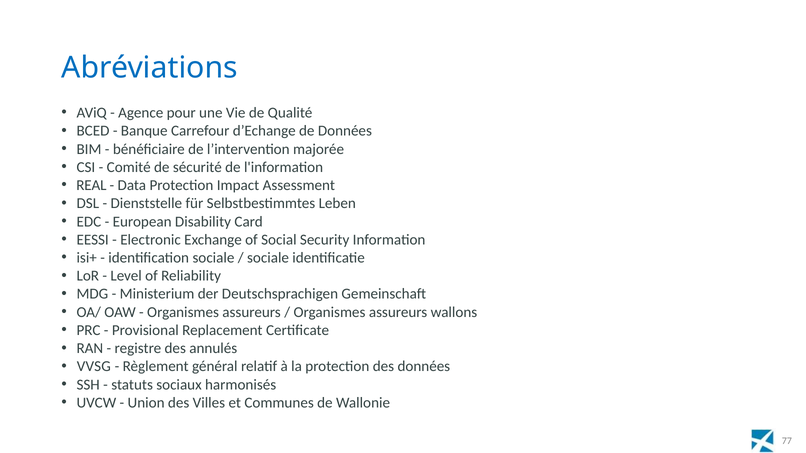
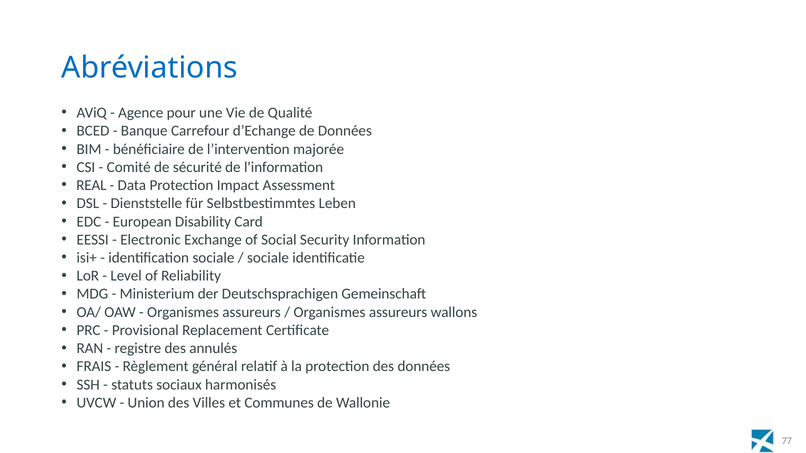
VVSG: VVSG -> FRAIS (94, 367)
